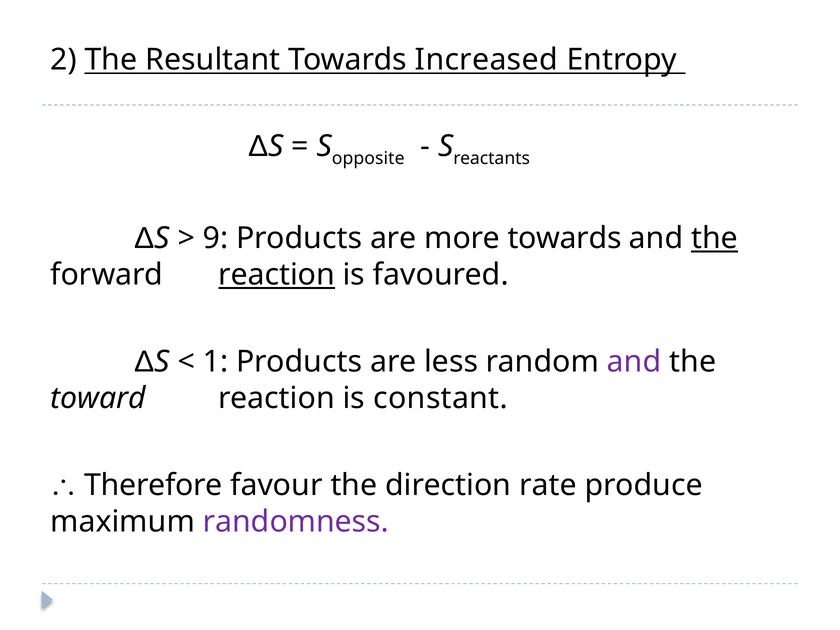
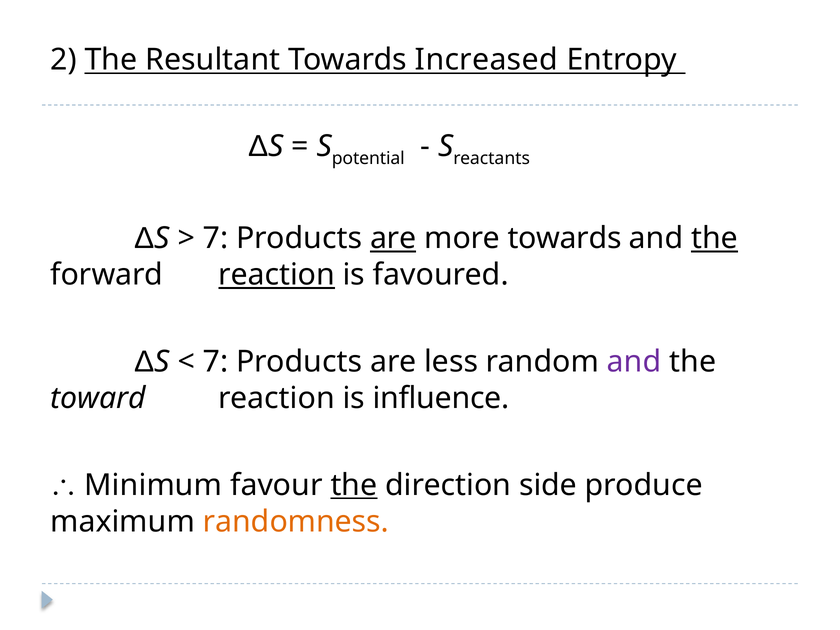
opposite: opposite -> potential (368, 158)
9: 9 -> 7 (215, 238)
are underline: none -> present (393, 238)
1: 1 -> 7 (215, 362)
constant: constant -> influence (441, 398)
Therefore: Therefore -> Minimum (153, 485)
the underline: none -> present (354, 485)
rate: rate -> side (548, 485)
randomness colour: purple -> orange (296, 522)
